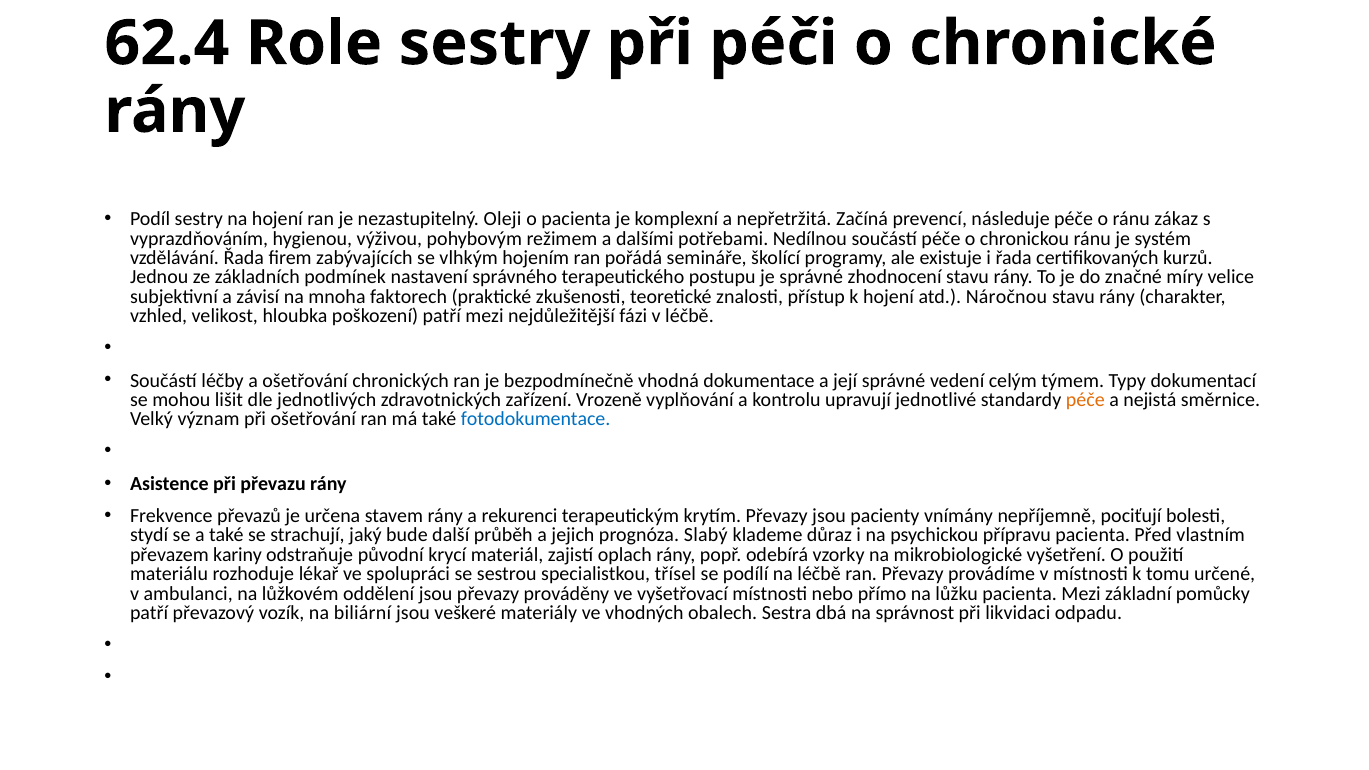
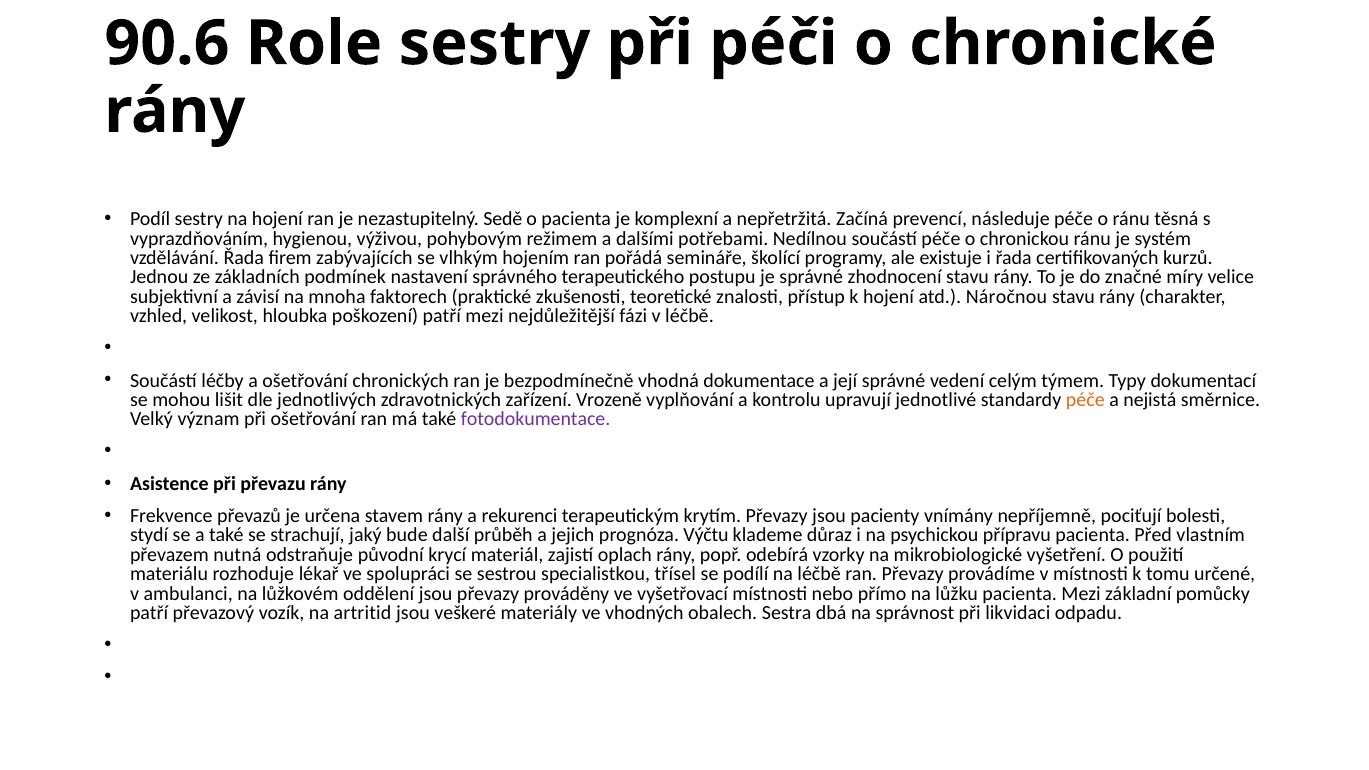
62.4: 62.4 -> 90.6 (167, 43)
Oleji: Oleji -> Sedě (503, 219)
zákaz: zákaz -> těsná (1176, 219)
fotodokumentace colour: blue -> purple (536, 419)
Slabý: Slabý -> Výčtu (706, 535)
kariny: kariny -> nutná (237, 555)
biliární: biliární -> artritid (363, 613)
